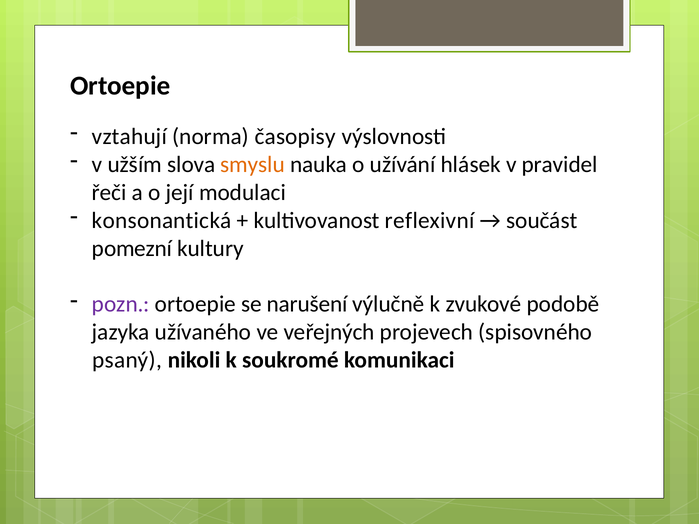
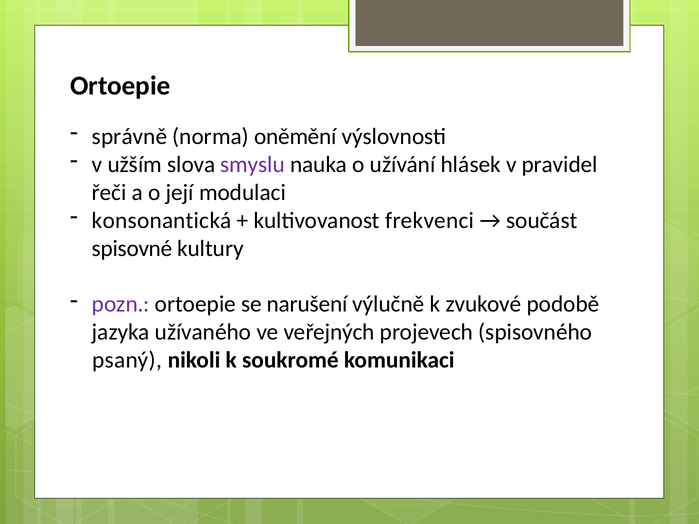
vztahují: vztahují -> správně (130, 137)
časopisy: časopisy -> oněmění (295, 137)
smyslu colour: orange -> purple (253, 165)
reflexivní: reflexivní -> frekvenci (430, 220)
pomezní: pomezní -> spisovné (132, 248)
